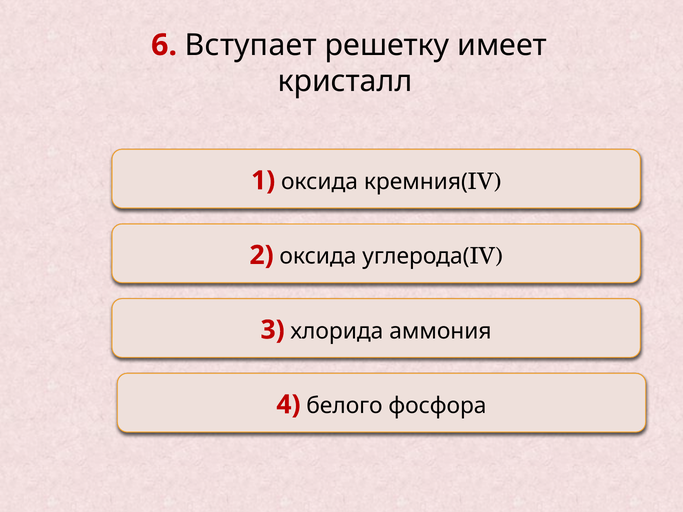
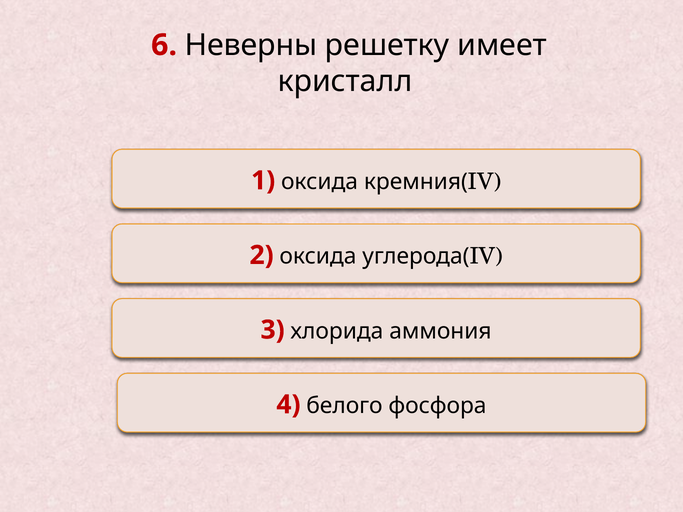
Вступает: Вступает -> Неверны (251, 45)
